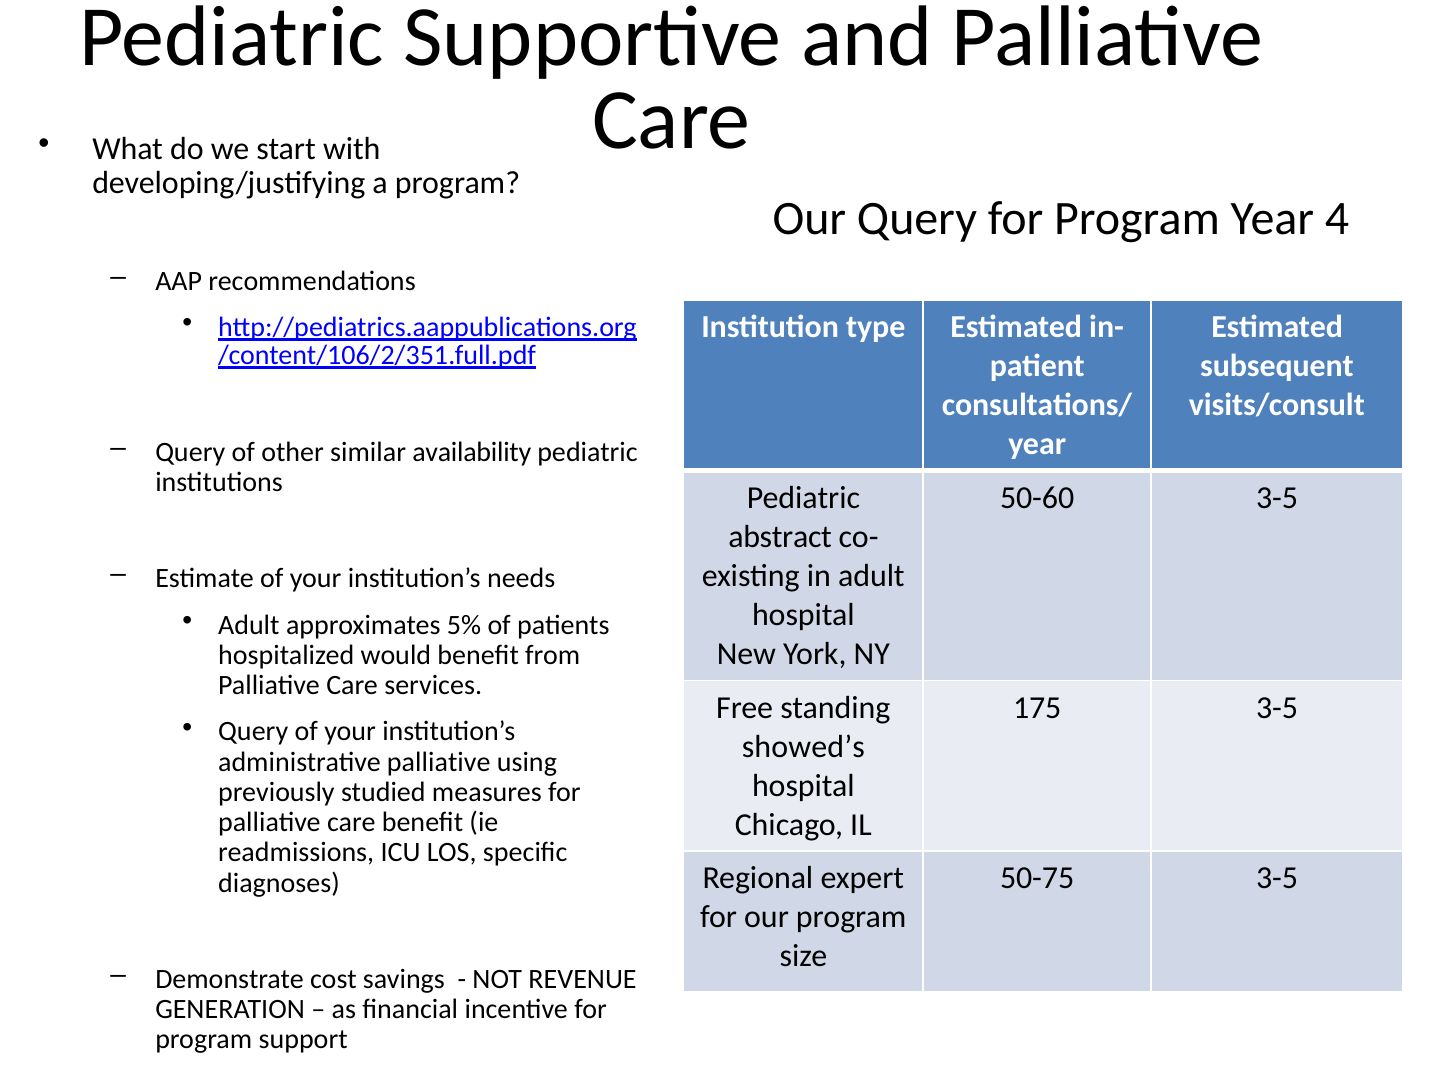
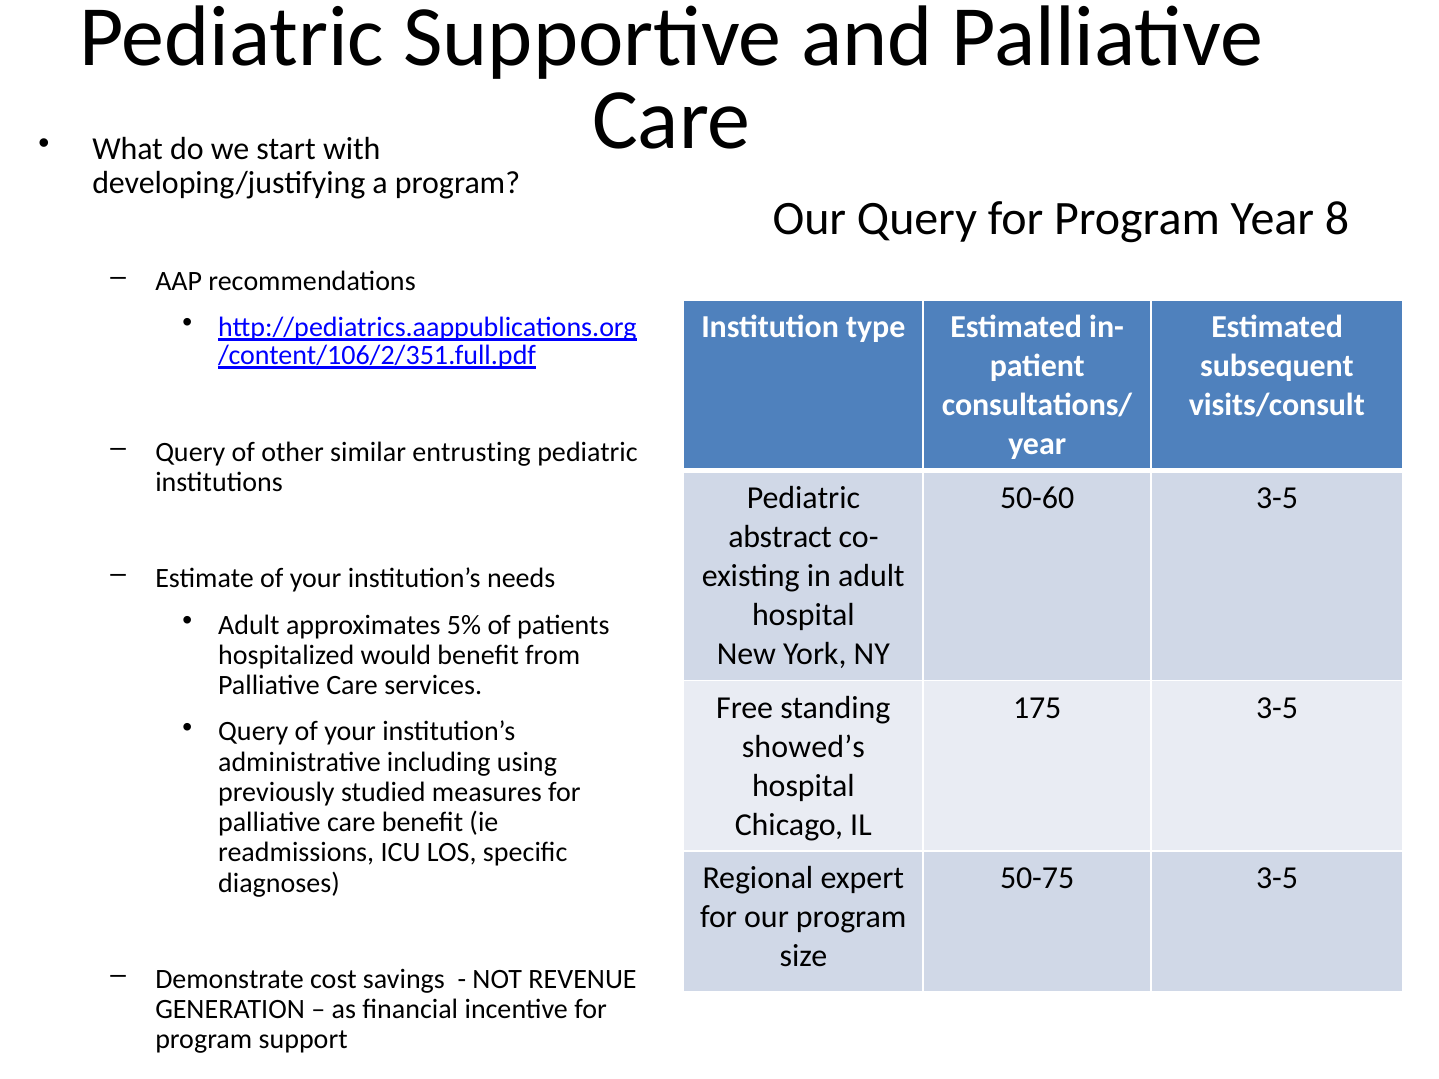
4: 4 -> 8 (1337, 219)
availability: availability -> entrusting (472, 452)
administrative palliative: palliative -> including (439, 762)
